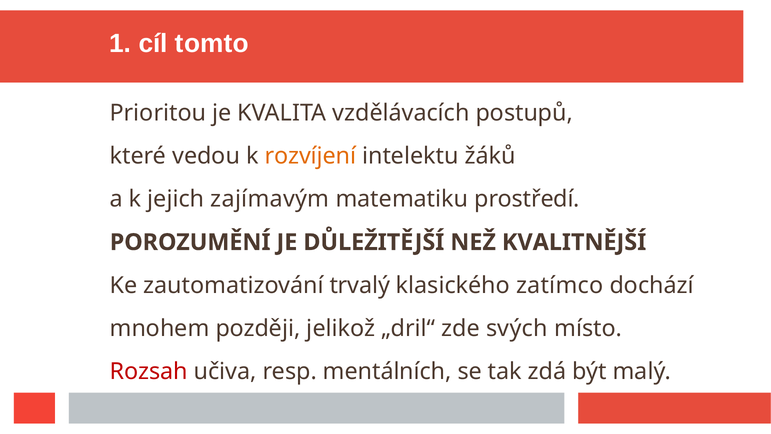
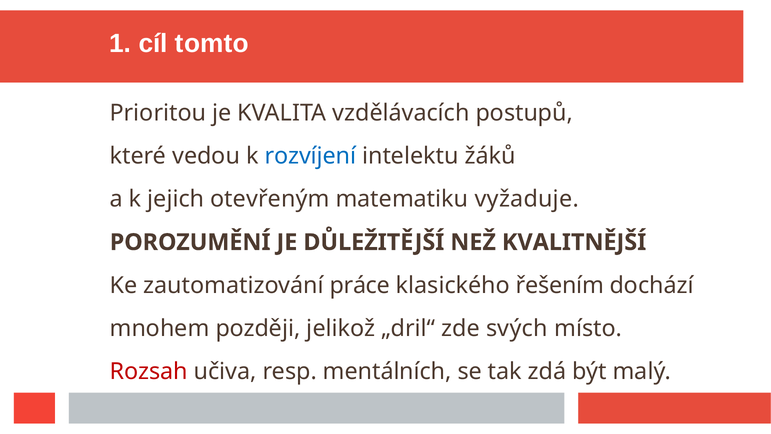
rozvíjení colour: orange -> blue (310, 156)
zajímavým: zajímavým -> otevřeným (270, 199)
prostředí: prostředí -> vyžaduje (527, 199)
trvalý: trvalý -> práce (360, 285)
zatímco: zatímco -> řešením (560, 285)
